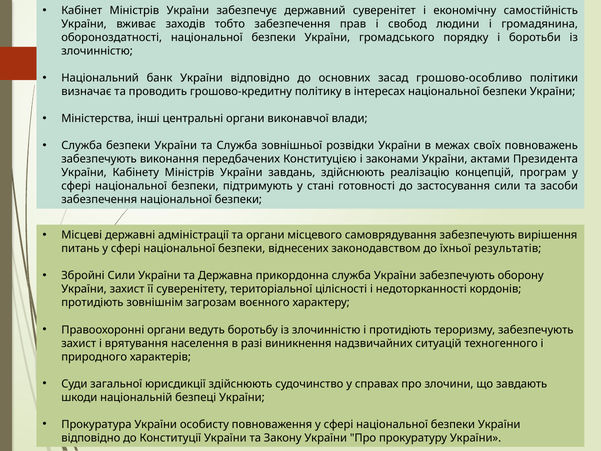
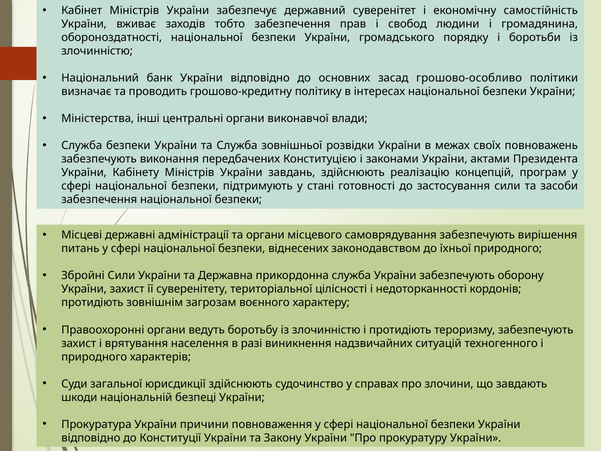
їхньої результатів: результатів -> природного (508, 249)
особисту: особисту -> причини (204, 424)
